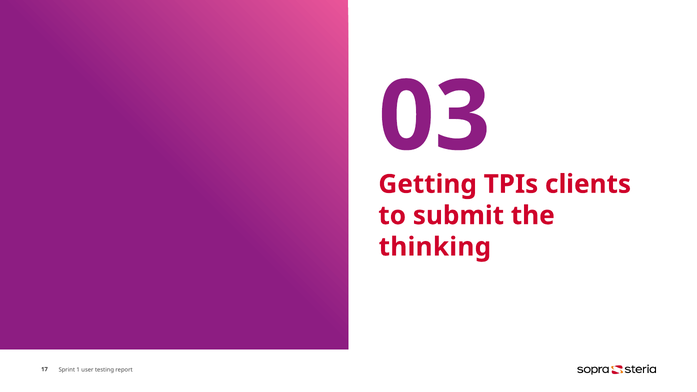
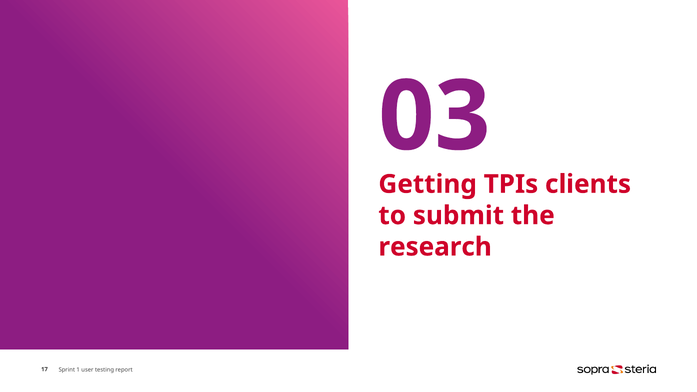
thinking: thinking -> research (435, 247)
